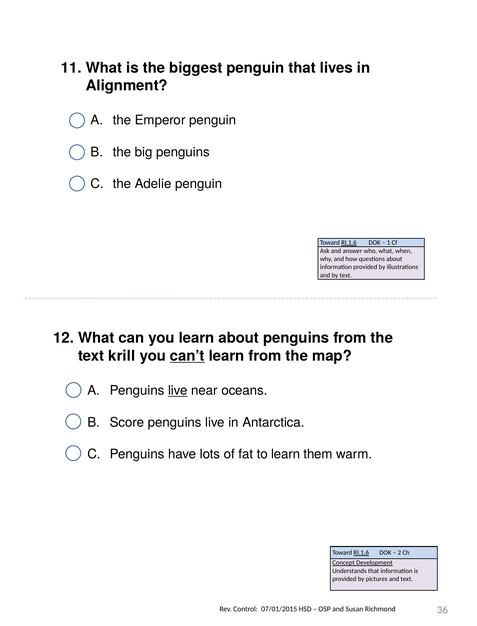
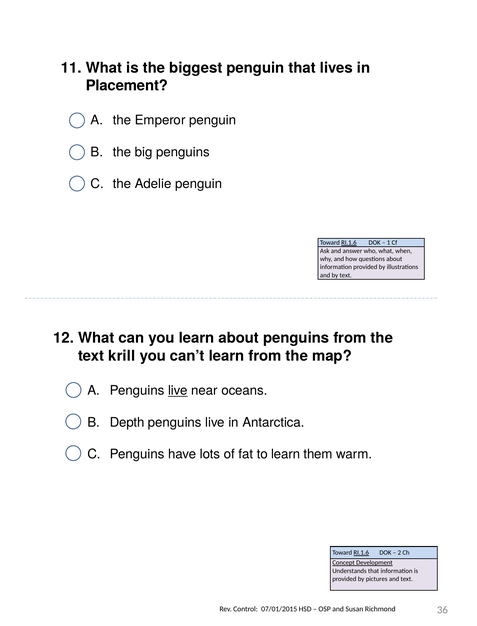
Alignment: Alignment -> Placement (127, 86)
can’t underline: present -> none (187, 356)
Score: Score -> Depth (127, 422)
